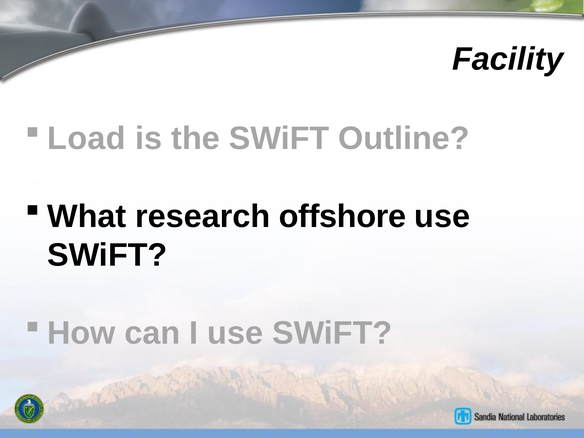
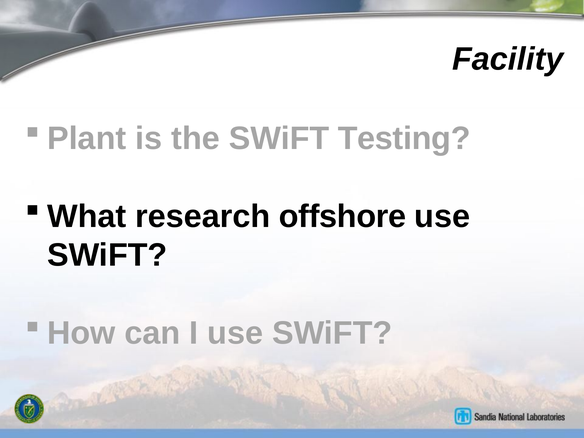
Load: Load -> Plant (87, 138)
Outline: Outline -> Testing (404, 138)
